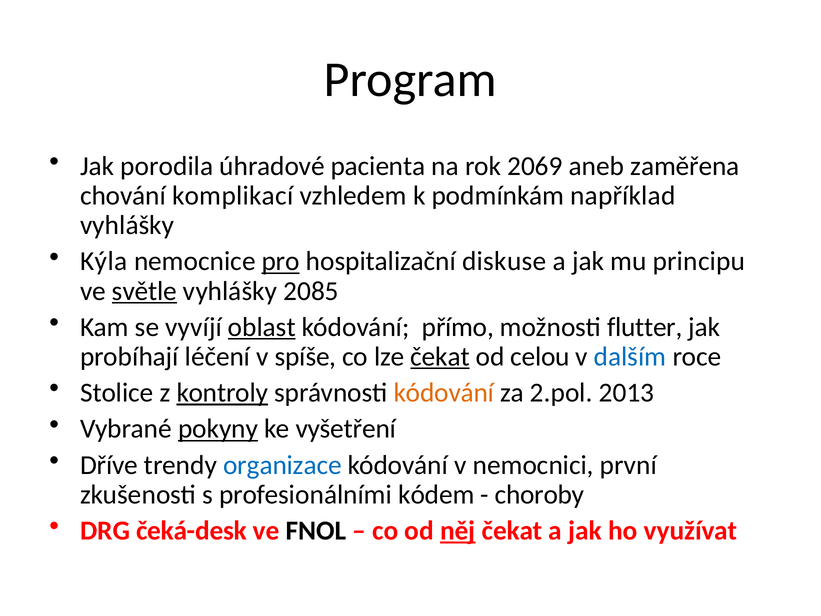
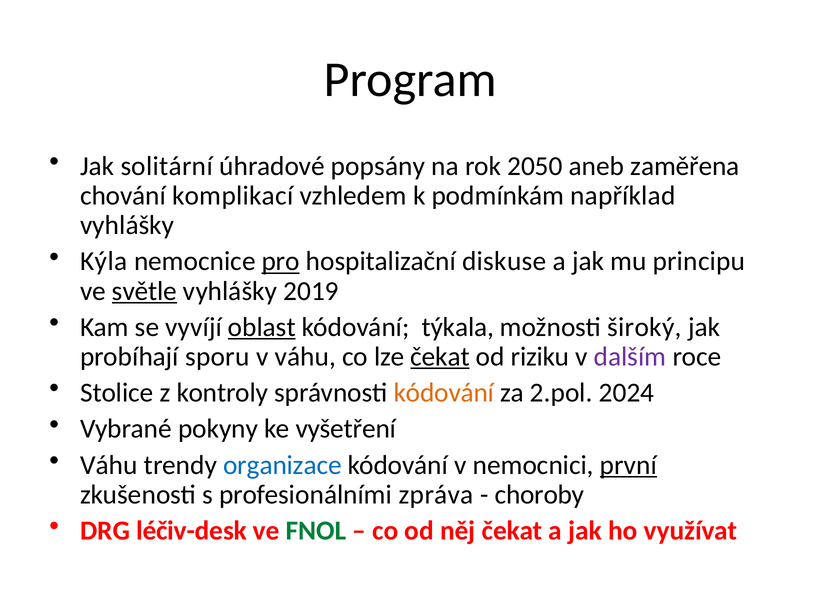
porodila: porodila -> solitární (167, 166)
pacienta: pacienta -> popsány (378, 166)
2069: 2069 -> 2050 (535, 166)
2085: 2085 -> 2019 (311, 291)
přímo: přímo -> týkala (458, 327)
flutter: flutter -> široký (645, 327)
léčení: léčení -> sporu (217, 357)
v spíše: spíše -> váhu (305, 357)
celou: celou -> riziku (540, 357)
dalším colour: blue -> purple (630, 357)
kontroly underline: present -> none (222, 393)
2013: 2013 -> 2024 (627, 393)
pokyny underline: present -> none (218, 429)
Dříve: Dříve -> Váhu (109, 465)
první underline: none -> present (629, 465)
kódem: kódem -> zpráva (436, 494)
čeká-desk: čeká-desk -> léčiv-desk (191, 530)
FNOL colour: black -> green (316, 530)
něj underline: present -> none (458, 530)
